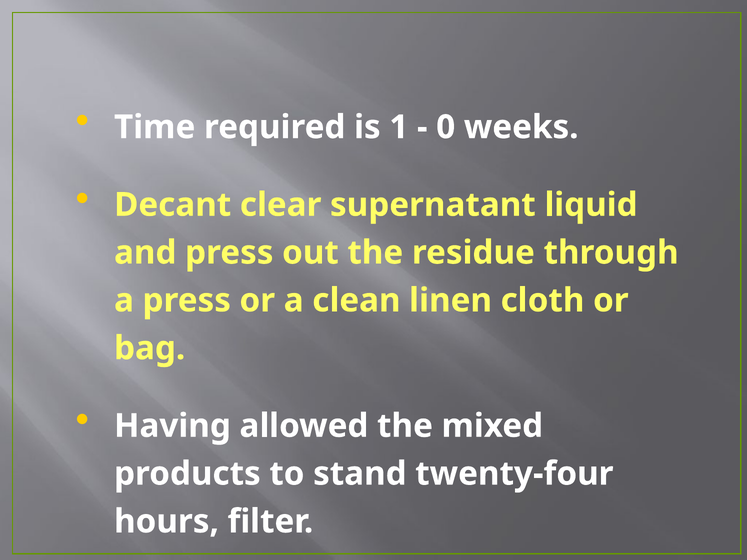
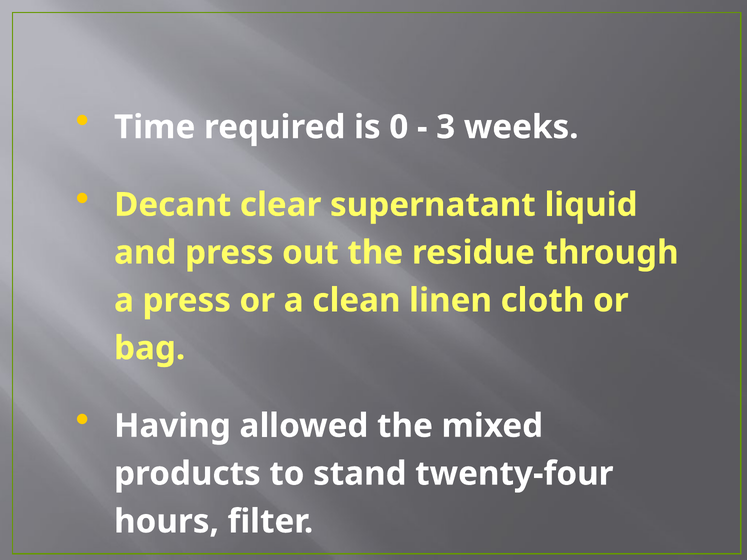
1: 1 -> 0 (399, 127)
0: 0 -> 3 (446, 127)
